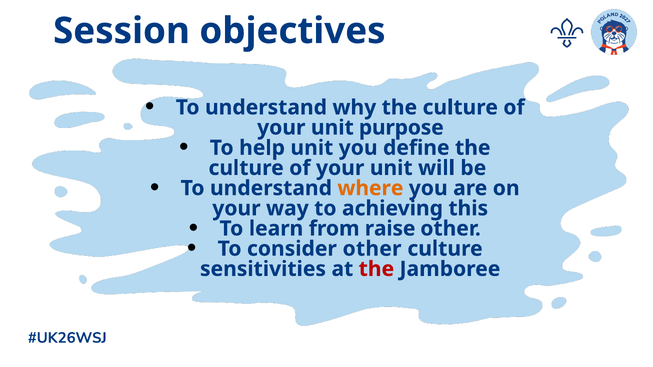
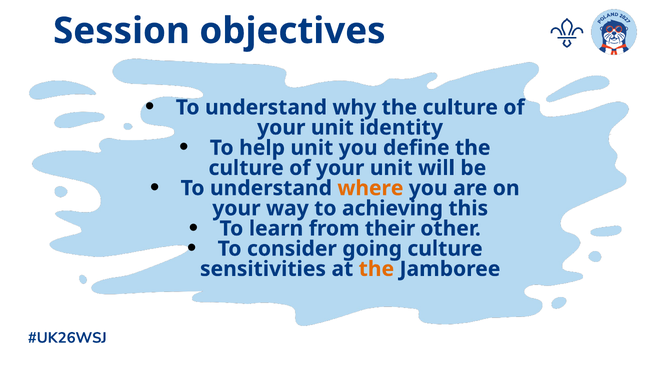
purpose: purpose -> identity (401, 128)
raise: raise -> their (390, 229)
consider other: other -> going (372, 249)
the colour: red -> orange (376, 269)
